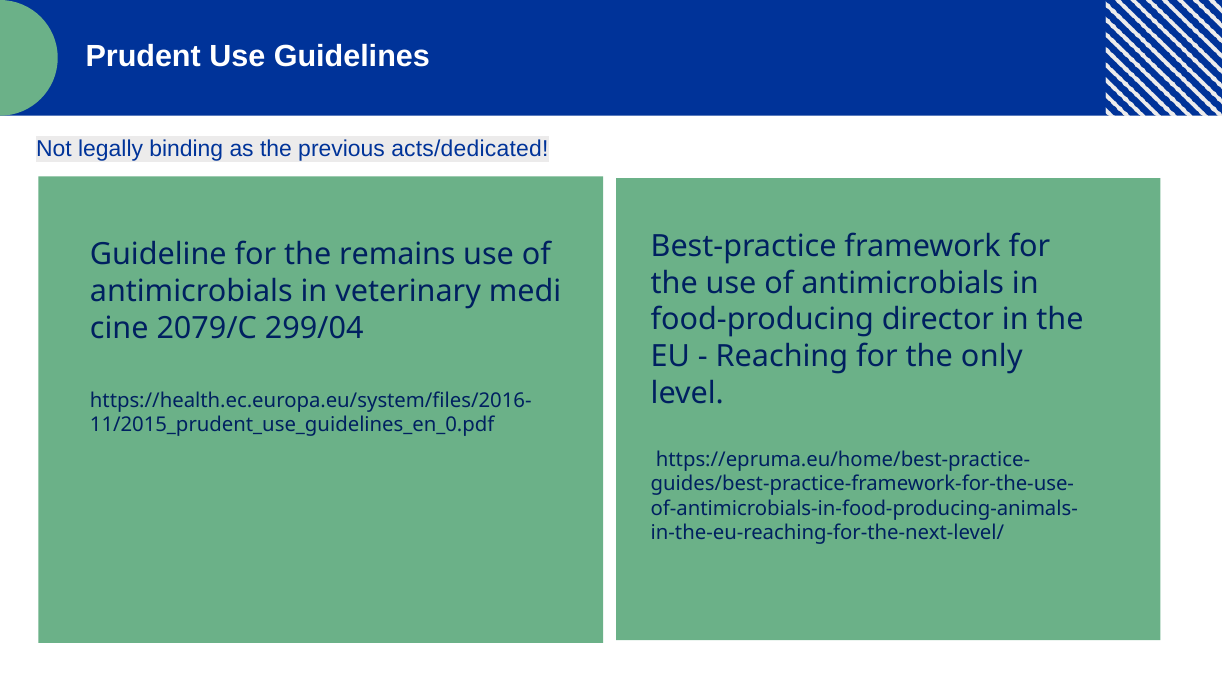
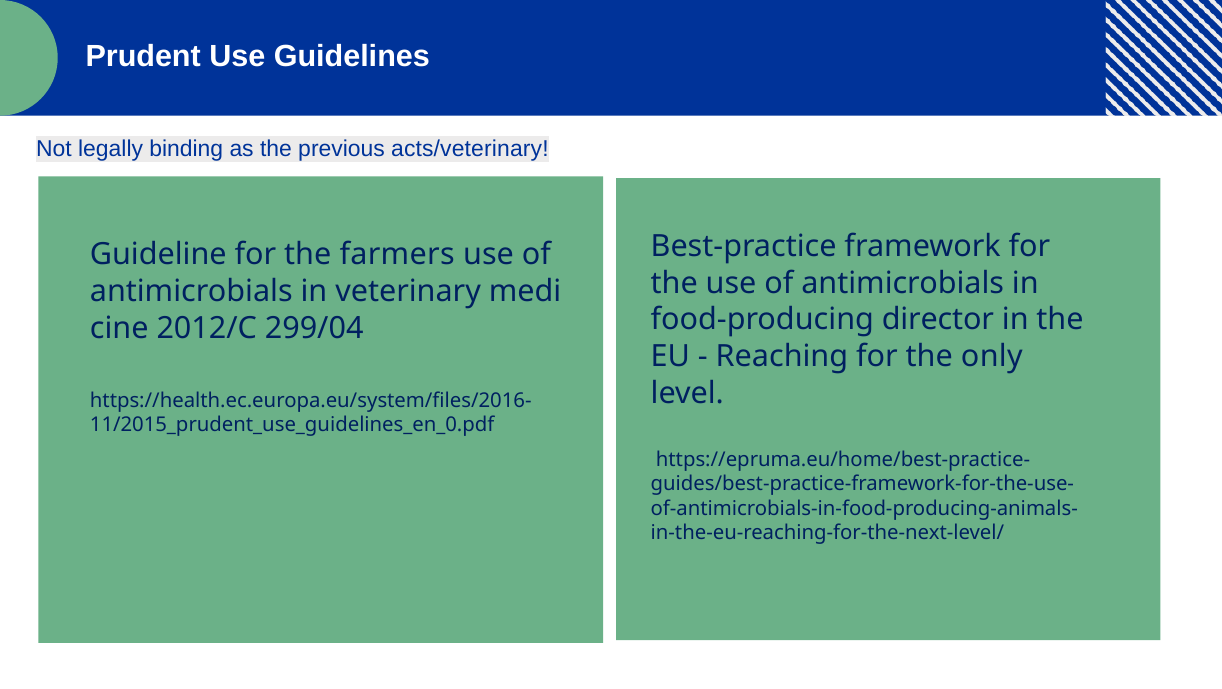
acts/dedicated: acts/dedicated -> acts/veterinary (470, 149)
remains: remains -> farmers (397, 255)
2079/C: 2079/C -> 2012/C (207, 328)
